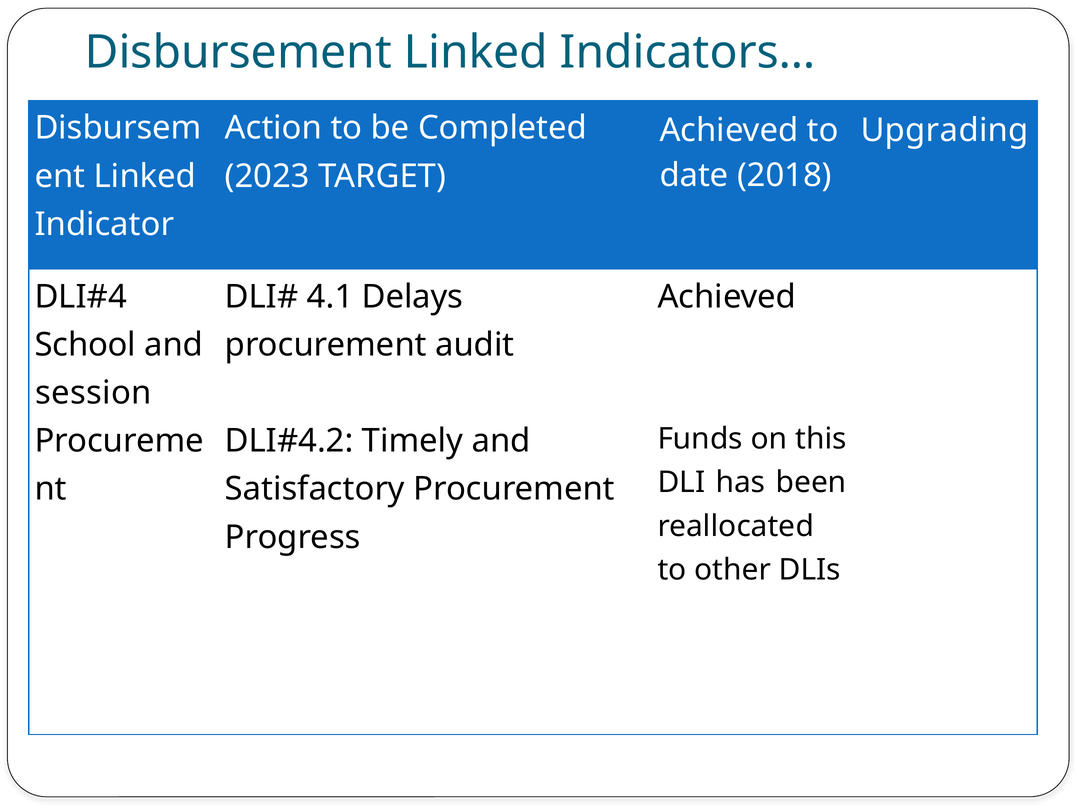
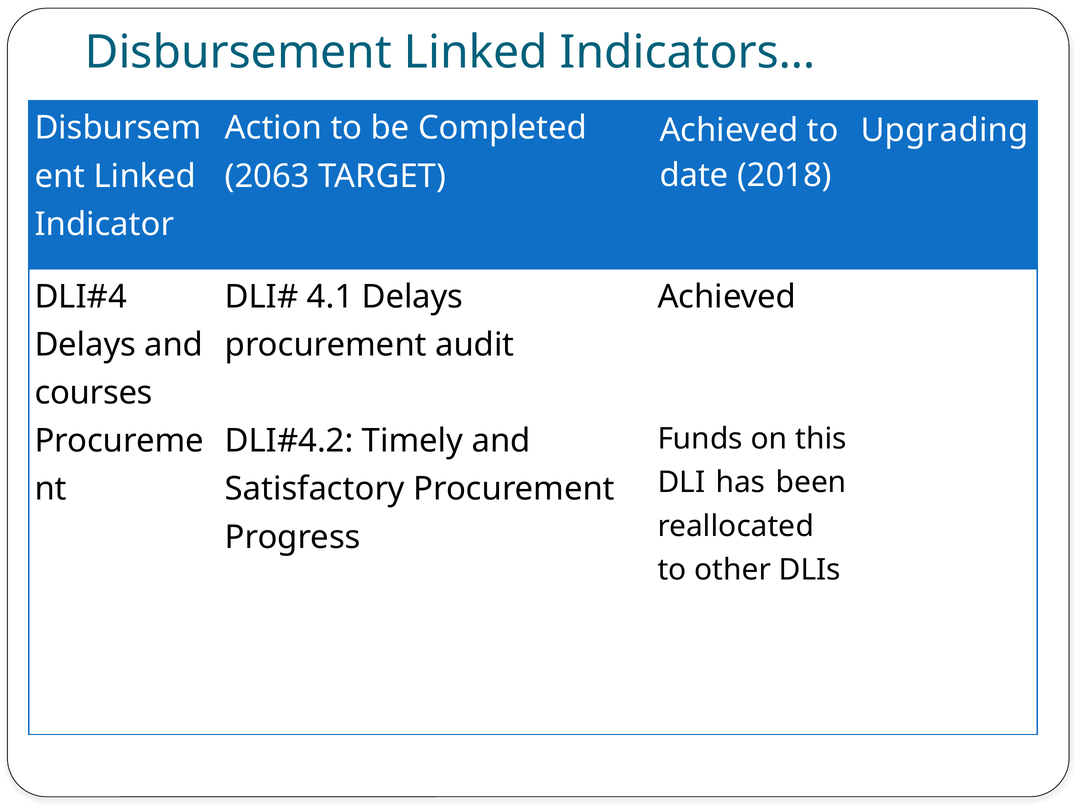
2023: 2023 -> 2063 (267, 176)
School: School -> Delays (85, 345)
session: session -> courses (94, 393)
